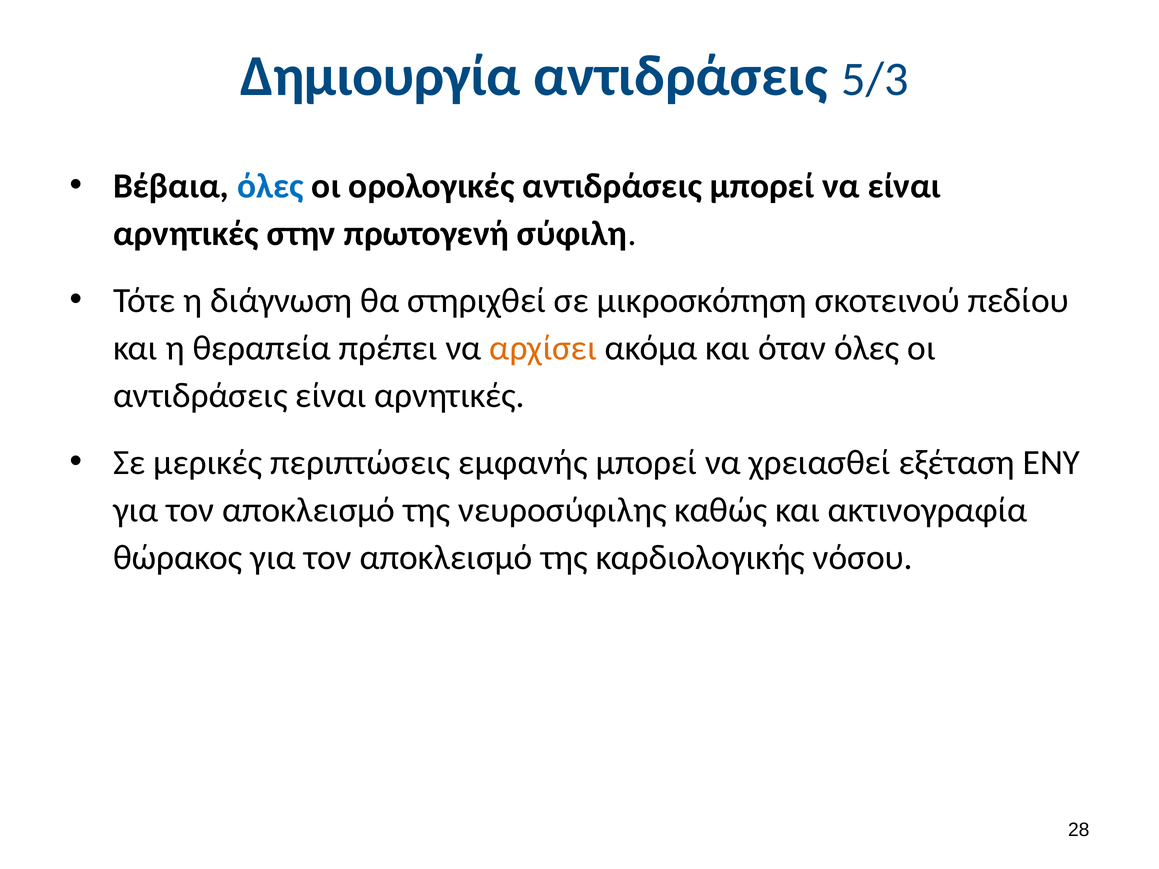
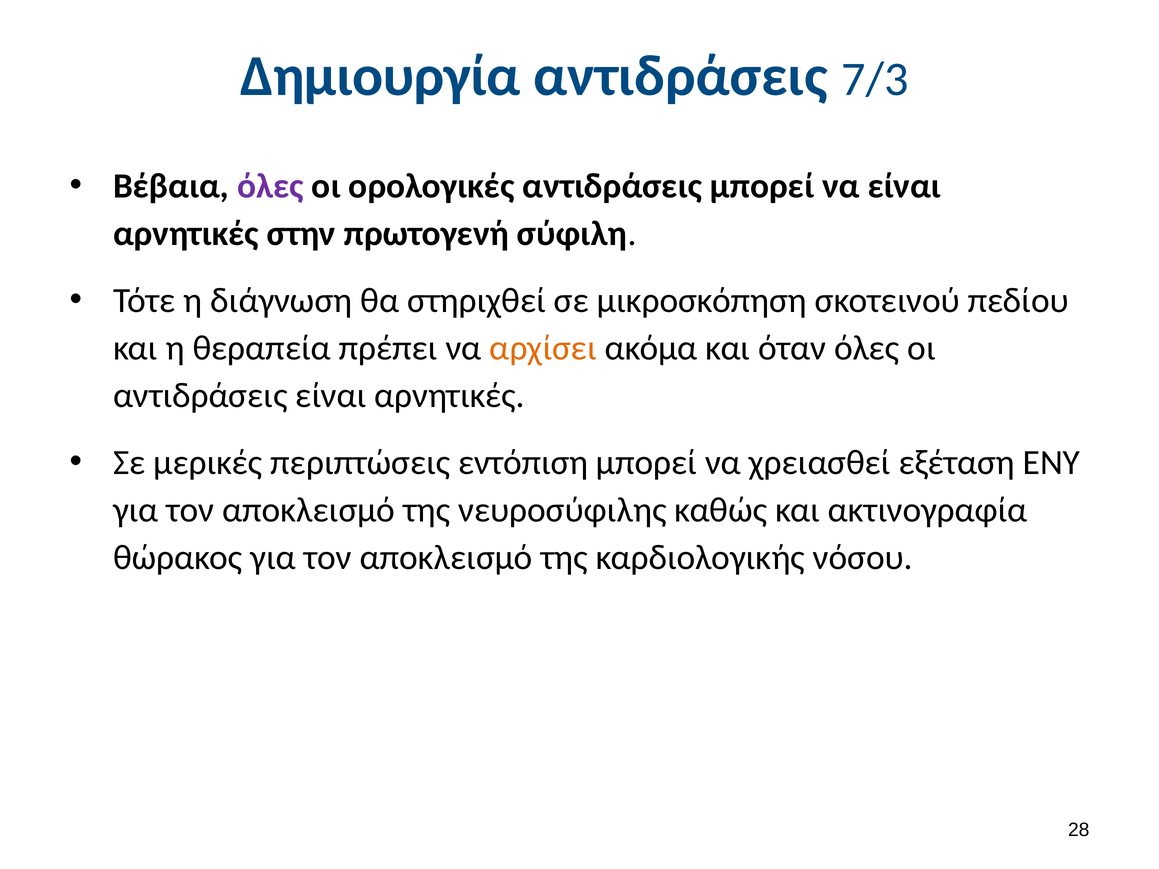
5/3: 5/3 -> 7/3 (875, 80)
όλες colour: blue -> purple (270, 186)
εμφανής: εμφανής -> εντόπιση (523, 463)
